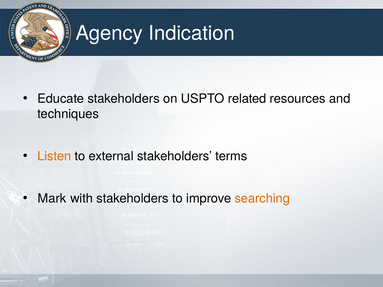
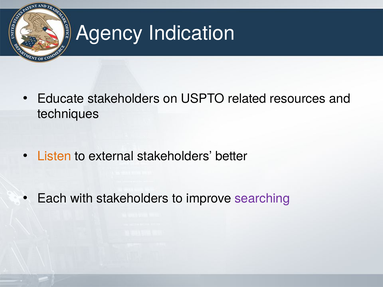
terms: terms -> better (231, 156)
Mark: Mark -> Each (52, 199)
searching colour: orange -> purple (262, 199)
